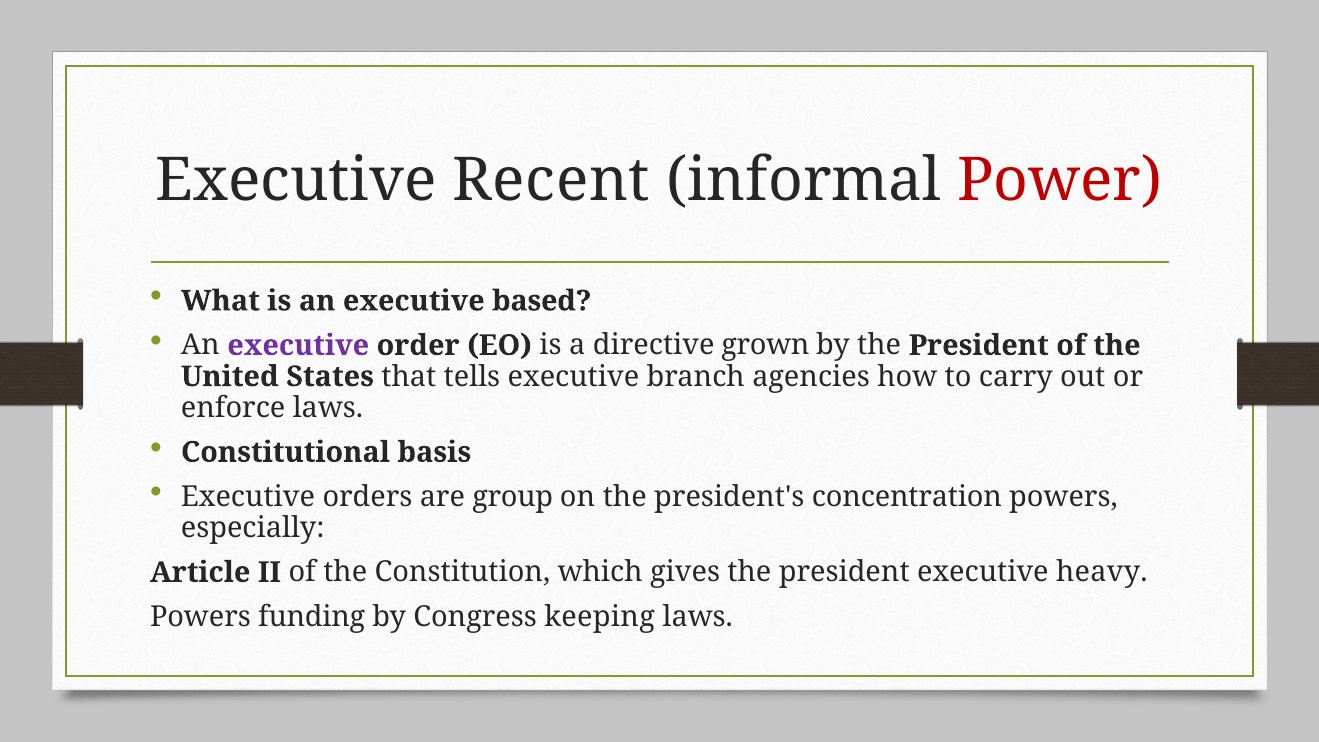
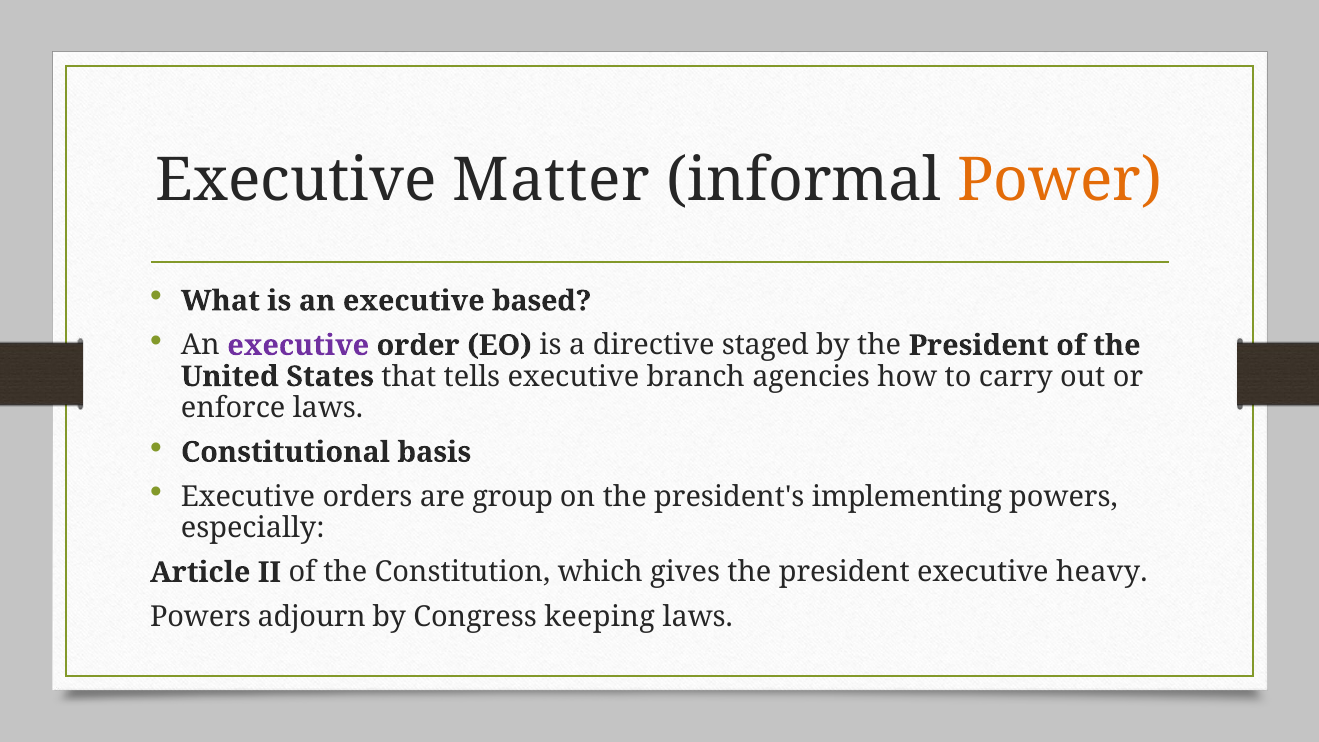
Recent: Recent -> Matter (551, 181)
Power colour: red -> orange (1060, 181)
grown: grown -> staged (765, 345)
concentration: concentration -> implementing (907, 497)
funding: funding -> adjourn (312, 617)
